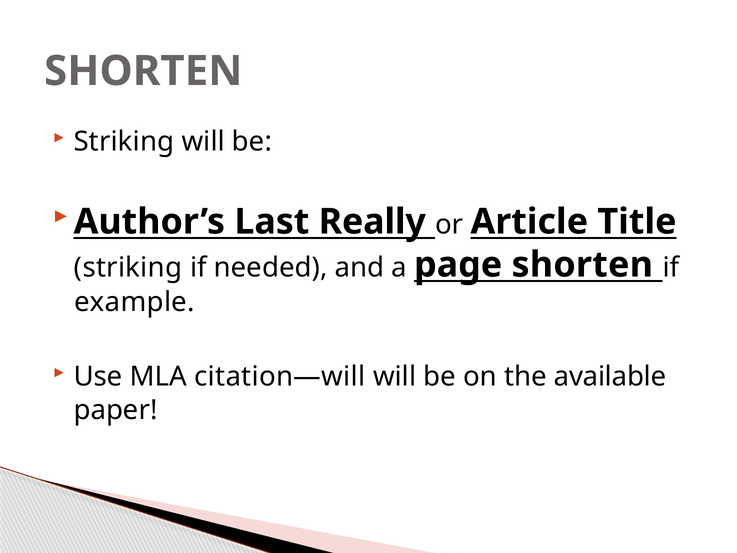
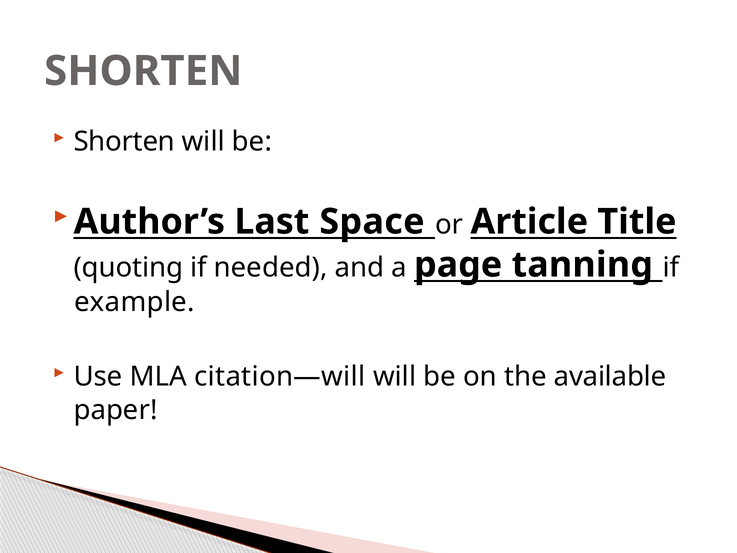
Striking: Striking -> Shorten (124, 142)
Really: Really -> Space (372, 222)
striking: striking -> quoting (128, 267)
page shorten: shorten -> tanning (582, 265)
